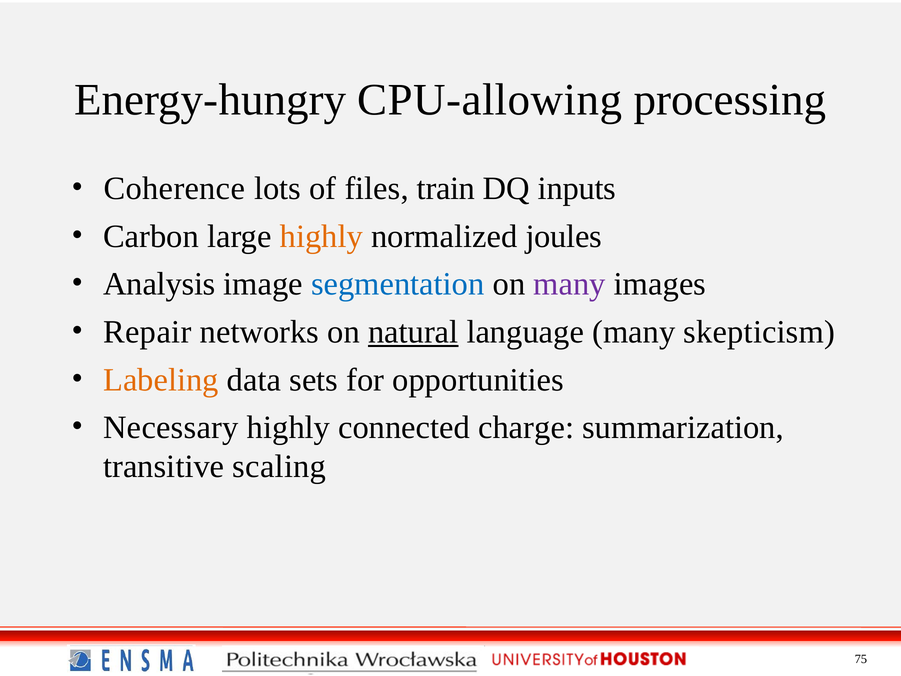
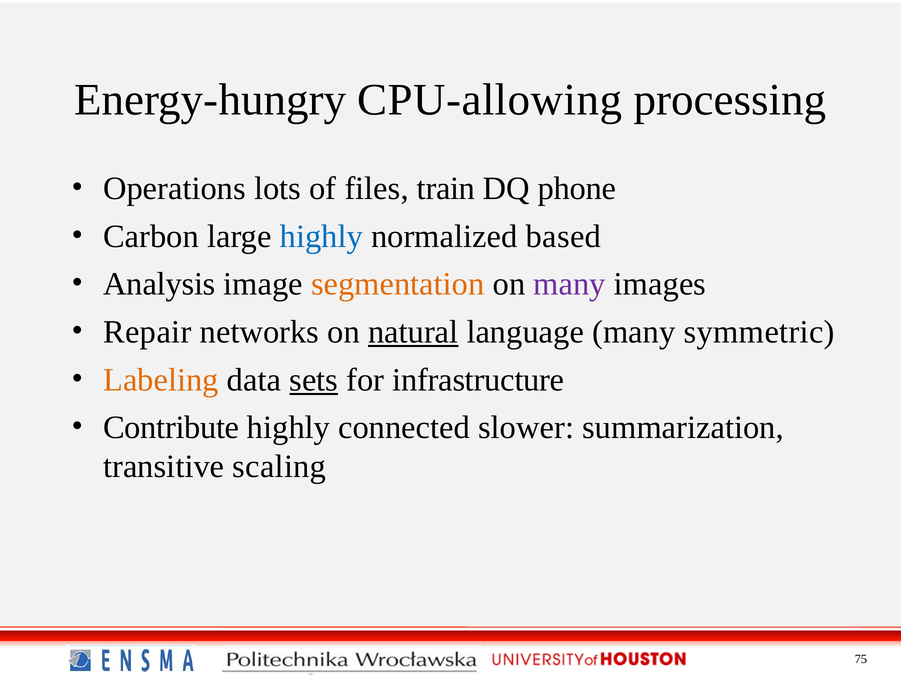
Coherence: Coherence -> Operations (175, 189)
inputs: inputs -> phone (577, 189)
highly colour: orange -> blue (321, 236)
joules: joules -> based (563, 236)
segmentation colour: blue -> orange (398, 284)
skepticism: skepticism -> symmetric (759, 332)
sets underline: none -> present (314, 380)
opportunities: opportunities -> infrastructure (478, 380)
Necessary: Necessary -> Contribute (171, 427)
charge: charge -> slower (526, 427)
